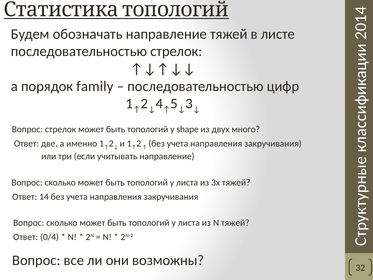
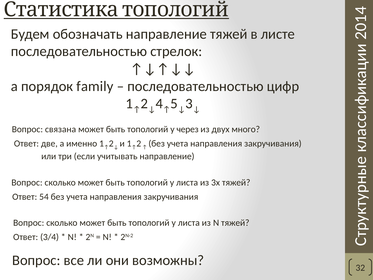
Вопрос стрелок: стрелок -> связана (61, 129)
shape: shape -> через (188, 129)
14: 14 -> 54 (44, 197)
0/4: 0/4 -> 3/4 (50, 237)
